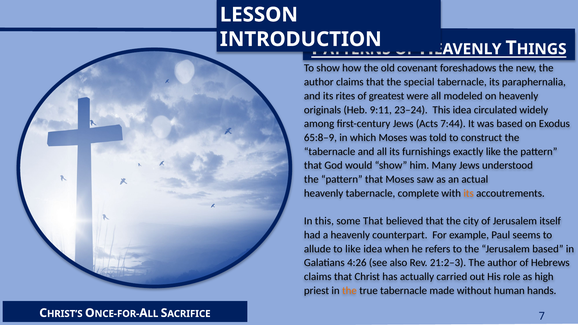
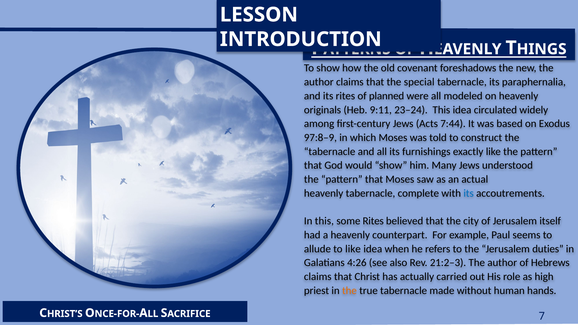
greatest: greatest -> planned (387, 96)
65:8–9: 65:8–9 -> 97:8–9 (320, 138)
its colour: orange -> blue (469, 193)
some That: That -> Rites (373, 221)
Jerusalem based: based -> duties (548, 249)
